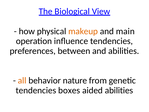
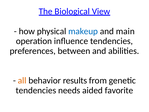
makeup colour: orange -> blue (83, 31)
nature: nature -> results (75, 80)
boxes: boxes -> needs (69, 90)
aided abilities: abilities -> favorite (119, 90)
